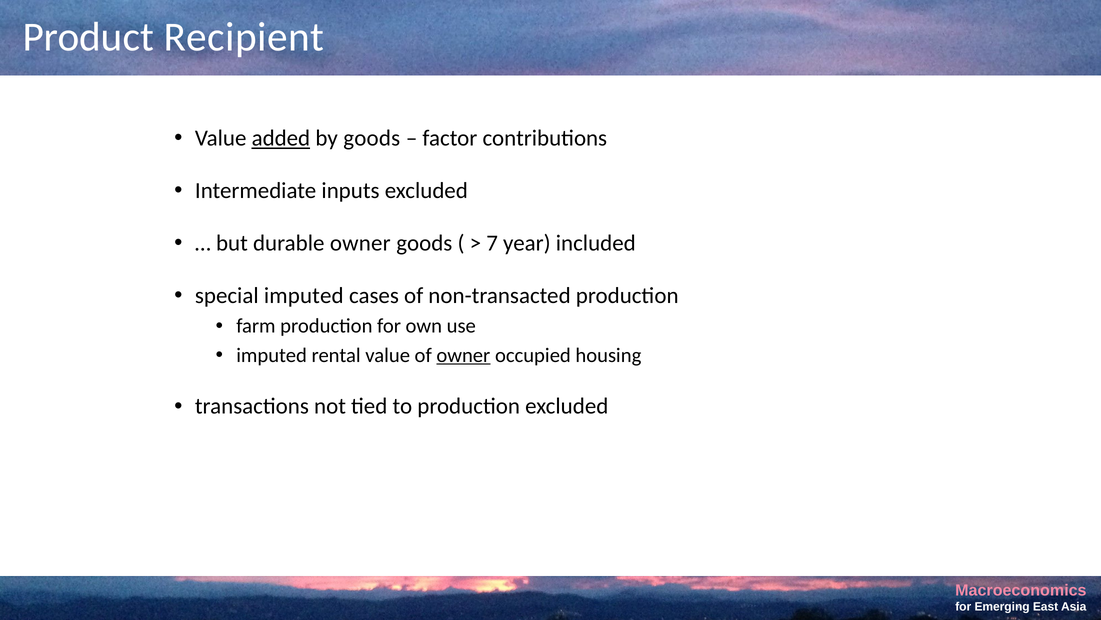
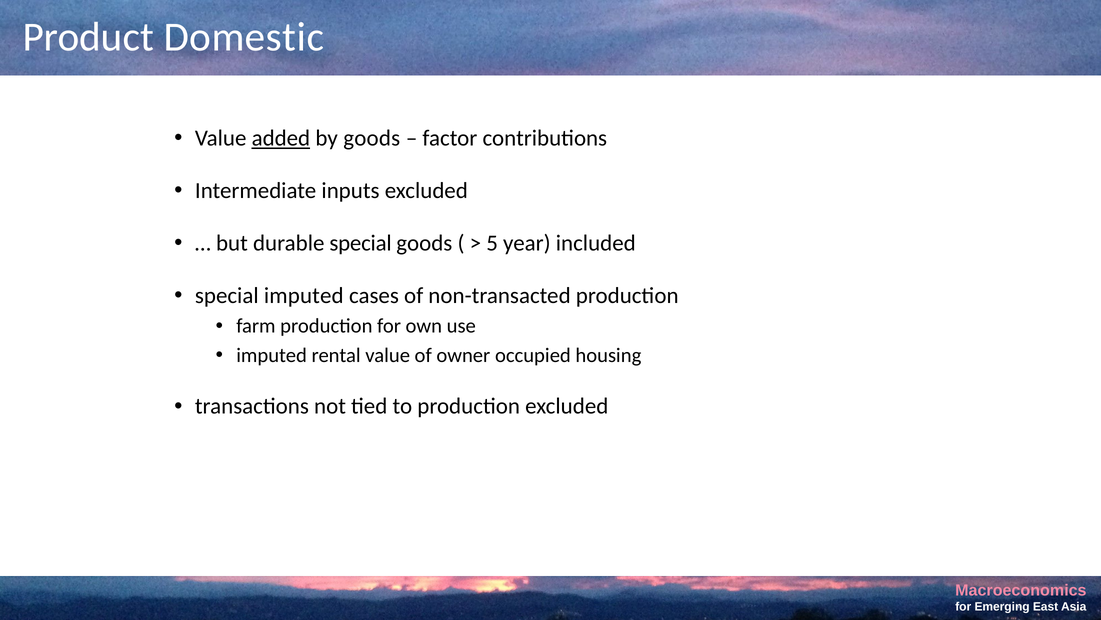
Recipient: Recipient -> Domestic (244, 37)
durable owner: owner -> special (361, 243)
7: 7 -> 5 (492, 243)
owner underline: present -> none (463, 355)
